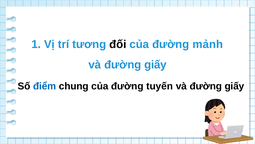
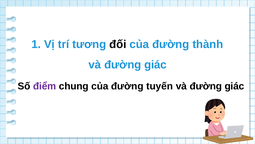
mảnh: mảnh -> thành (208, 44)
giấy: giấy -> giác (155, 65)
điểm colour: blue -> purple (45, 86)
giấy: giấy -> giác (234, 86)
